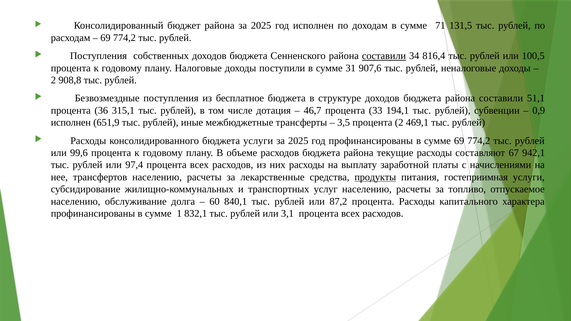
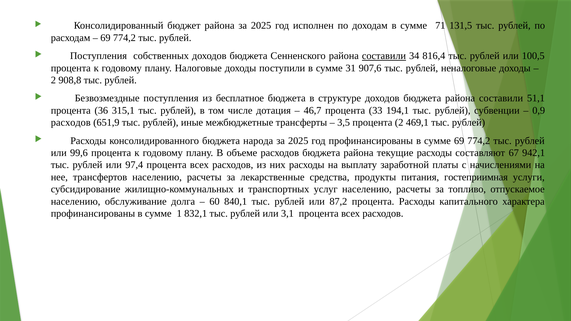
исполнен: исполнен -> расходов (71, 123)
бюджета услуги: услуги -> народа (258, 141)
продукты underline: present -> none (375, 177)
